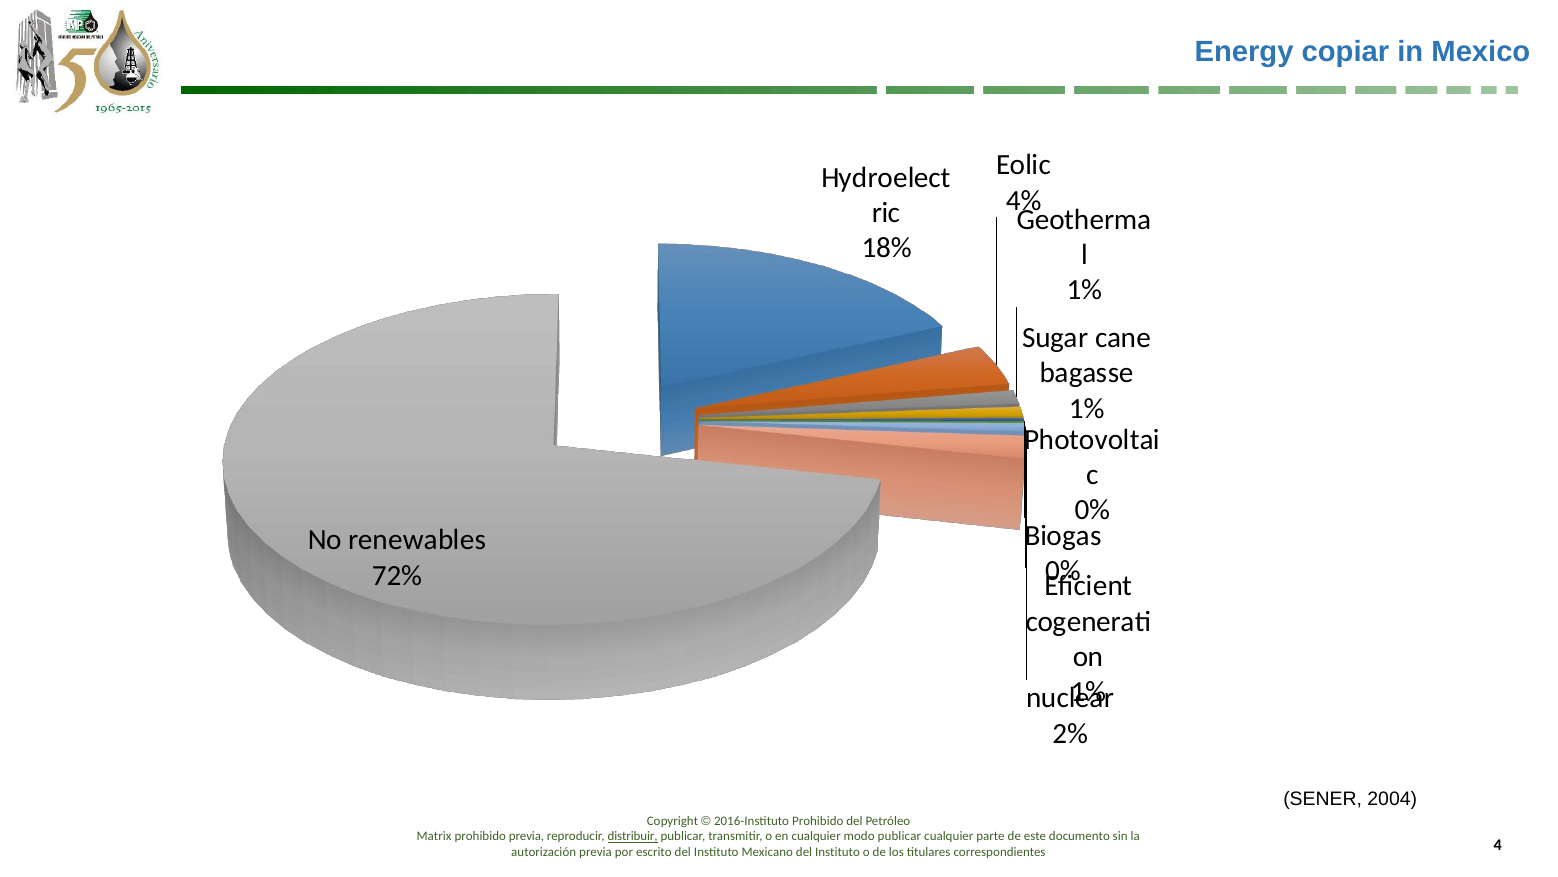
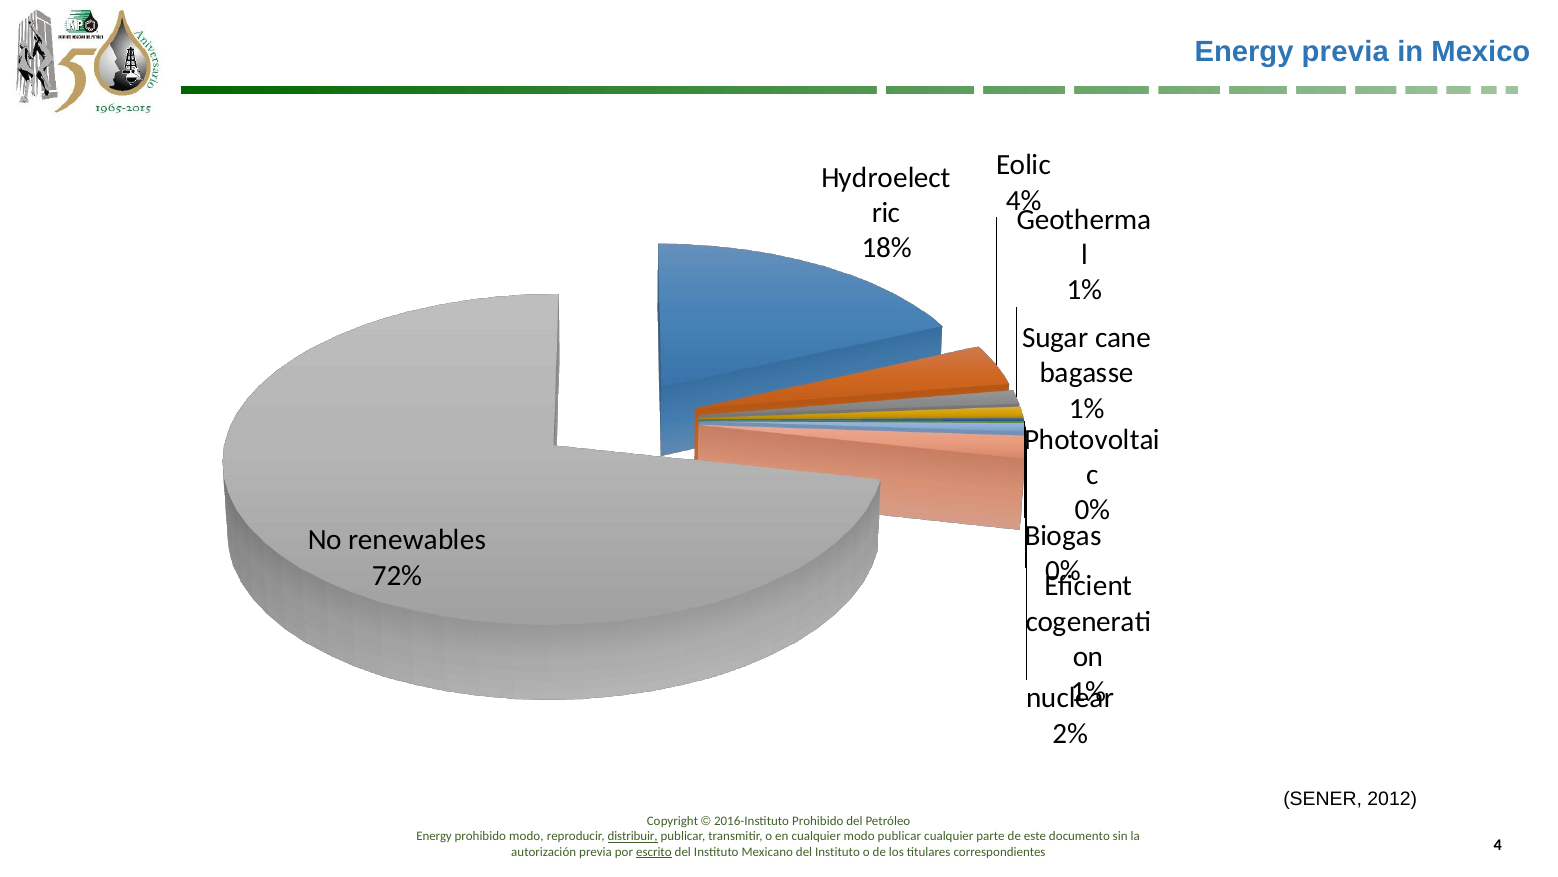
Energy copiar: copiar -> previa (1345, 52)
2004: 2004 -> 2012 (1392, 799)
Matrix: Matrix -> Energy (434, 836)
prohibido previa: previa -> modo (526, 836)
escrito underline: none -> present (654, 852)
